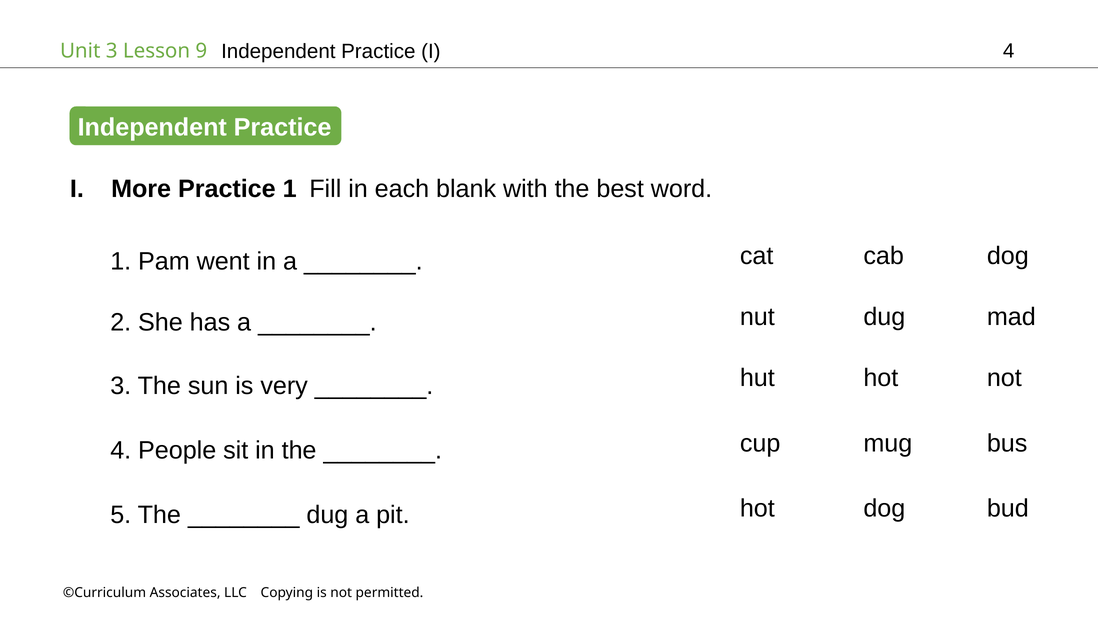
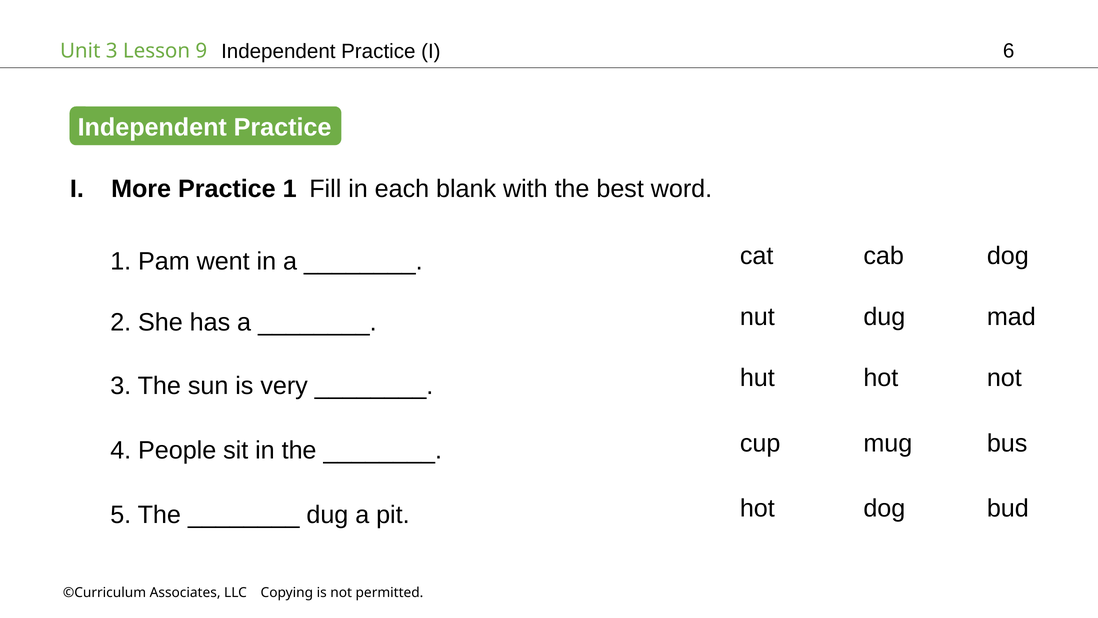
4: 4 -> 6 (1009, 51)
